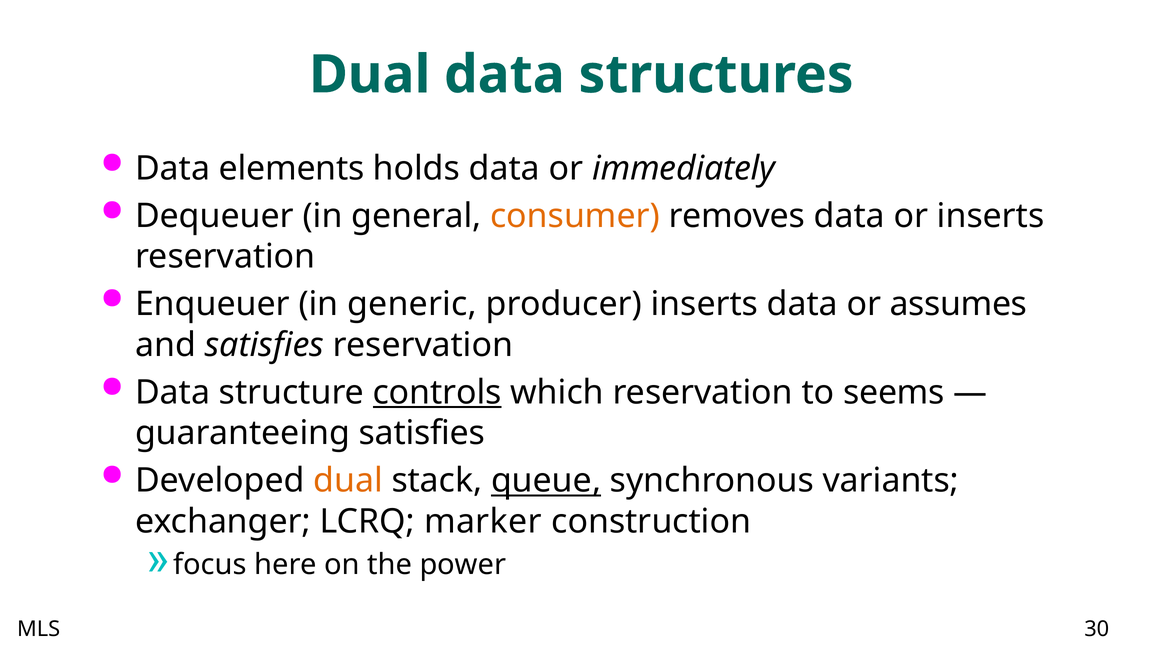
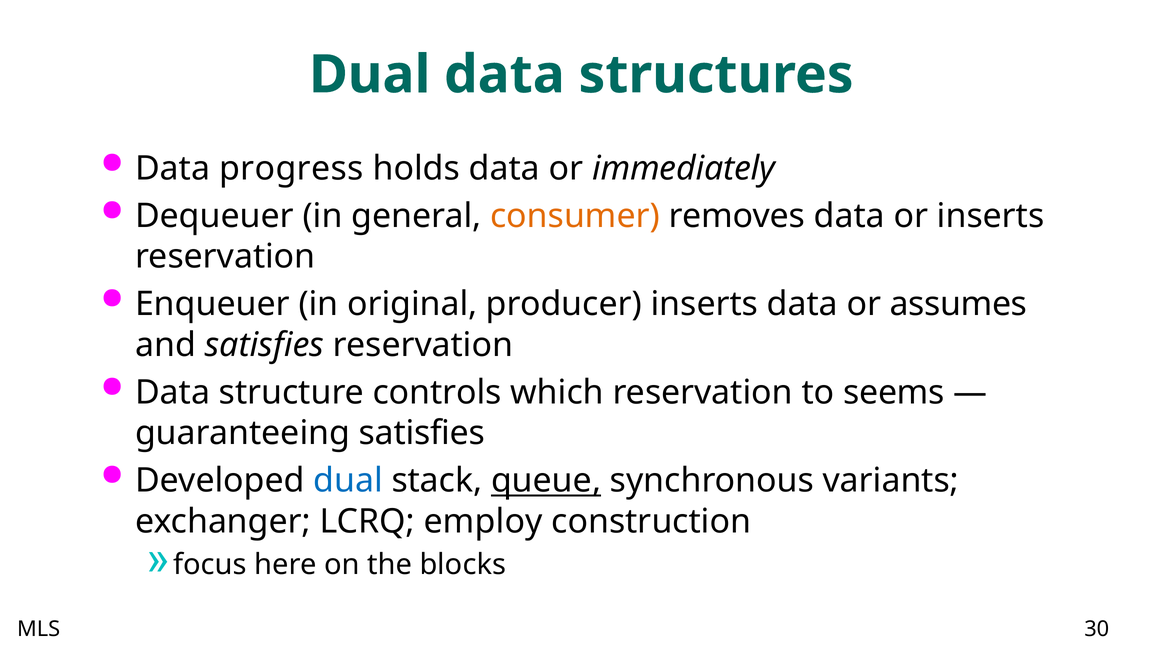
elements: elements -> progress (291, 169)
generic: generic -> original (412, 304)
controls underline: present -> none (437, 393)
dual colour: orange -> blue (348, 481)
marker: marker -> employ (483, 522)
power: power -> blocks (463, 565)
